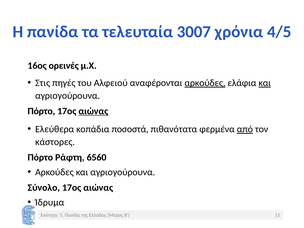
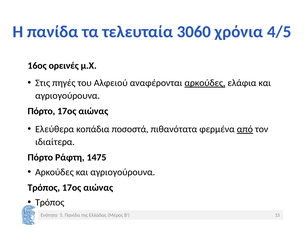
3007: 3007 -> 3060 (194, 32)
και underline: present -> none (265, 83)
αιώνας underline: present -> none (93, 111)
κάστορες: κάστορες -> ιδιαίτερα (55, 142)
6560: 6560 -> 1475 (97, 157)
Σύνολο: Σύνολο -> Τρόπος (44, 188)
Ίδρυμα: Ίδρυμα -> Τρόπος (50, 202)
